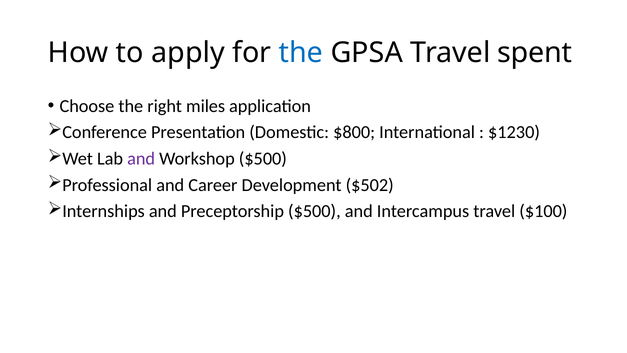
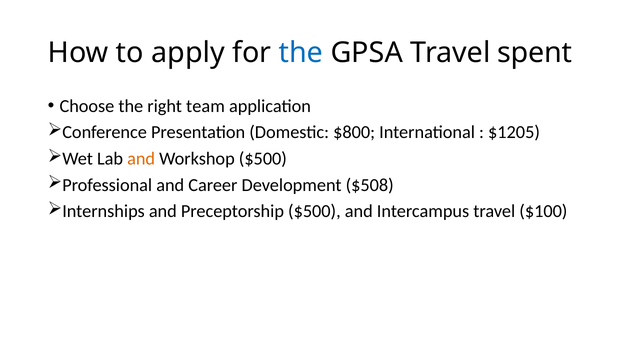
miles: miles -> team (206, 106)
$1230: $1230 -> $1205 (514, 132)
and colour: purple -> orange (141, 159)
$502: $502 -> $508 (370, 185)
